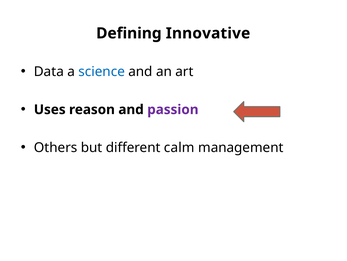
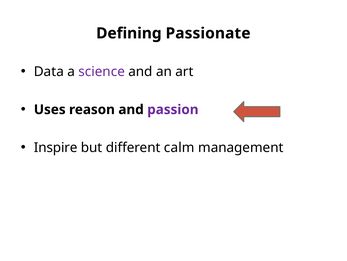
Innovative: Innovative -> Passionate (208, 33)
science colour: blue -> purple (102, 72)
Others: Others -> Inspire (56, 147)
